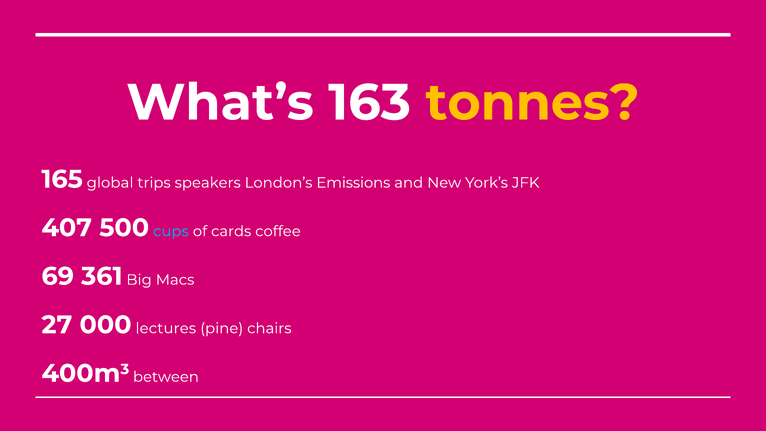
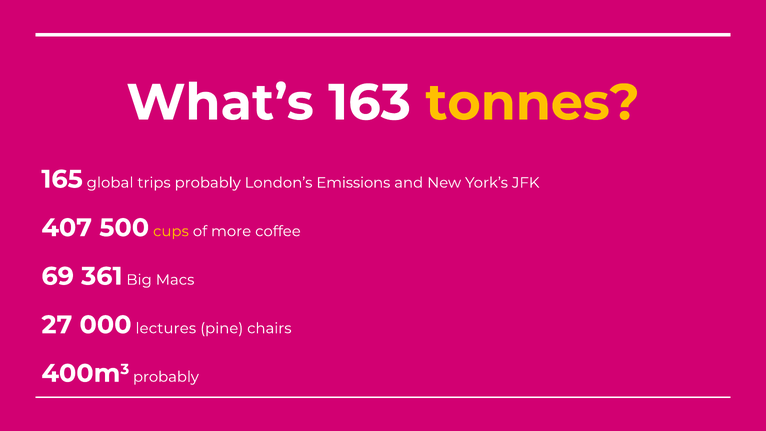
trips speakers: speakers -> probably (208, 183)
cups colour: light blue -> yellow (171, 231)
cards: cards -> more (231, 231)
400m3 between: between -> probably (166, 377)
